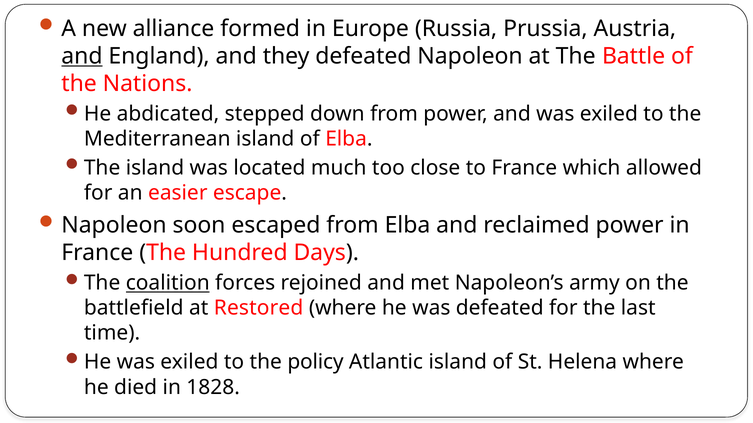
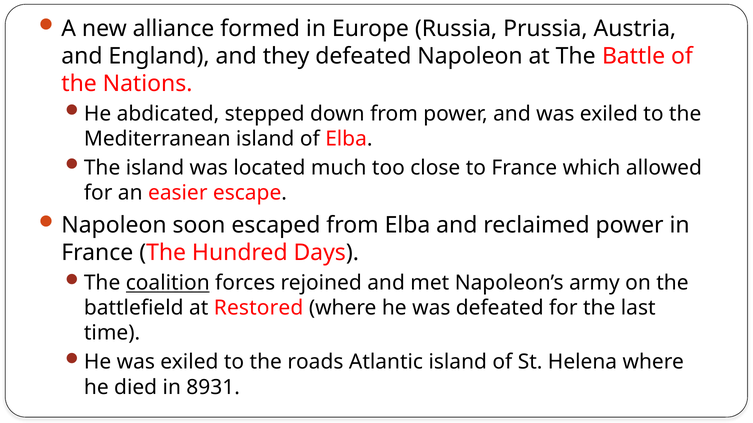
and underline: present -> none (82, 56)
policy: policy -> roads (315, 363)
1828: 1828 -> 8931 (213, 388)
